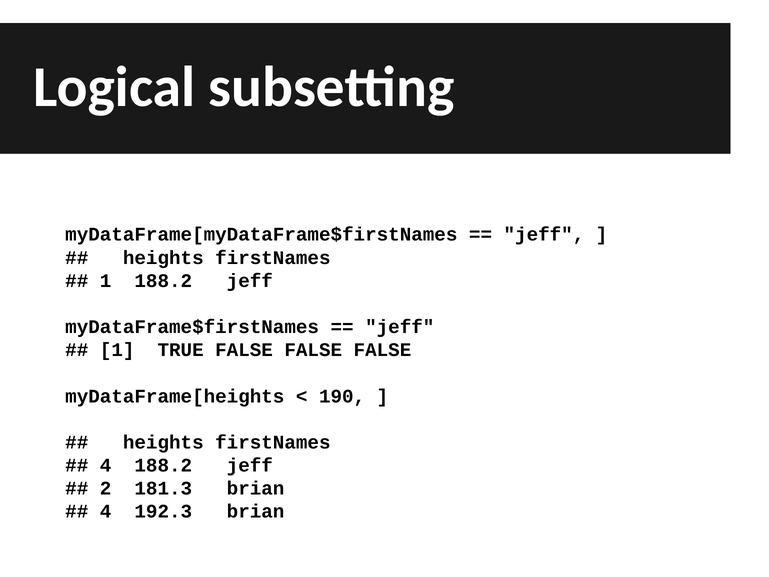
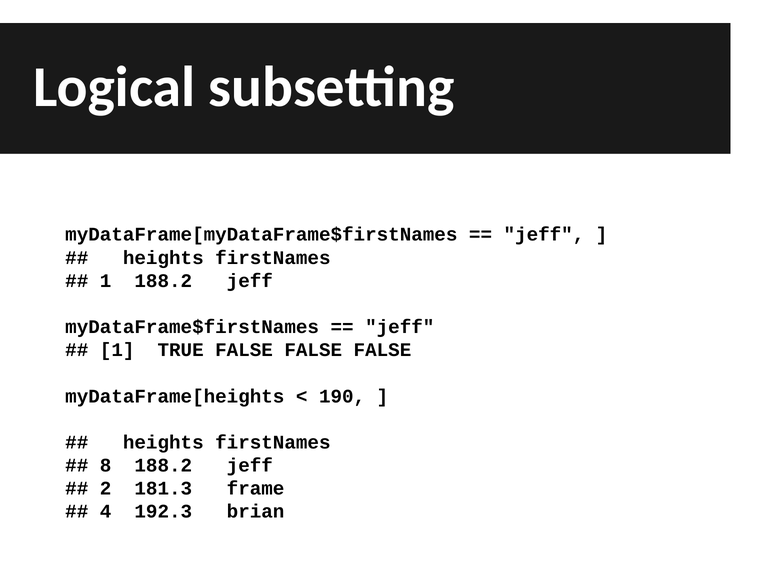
4: 4 -> 8 (106, 465)
181.3 brian: brian -> frame (256, 488)
